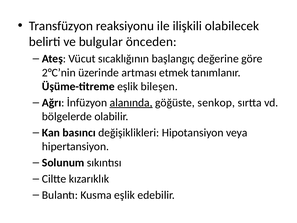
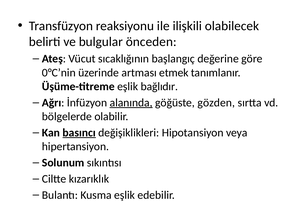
2°C’nin: 2°C’nin -> 0°C’nin (59, 73)
bileşen: bileşen -> bağlıdır (159, 86)
senkop: senkop -> gözden (216, 103)
basıncı underline: none -> present (79, 133)
